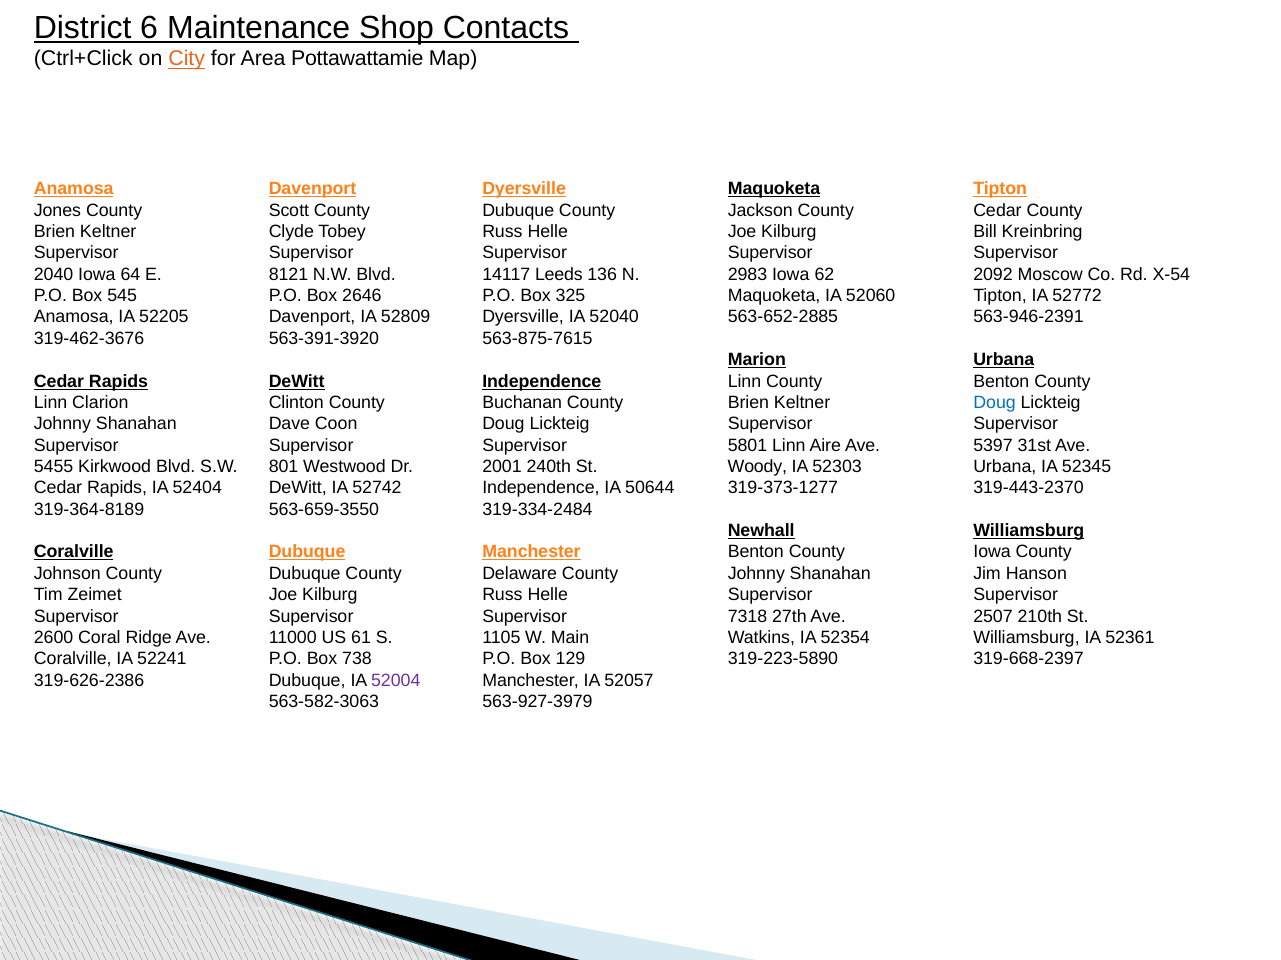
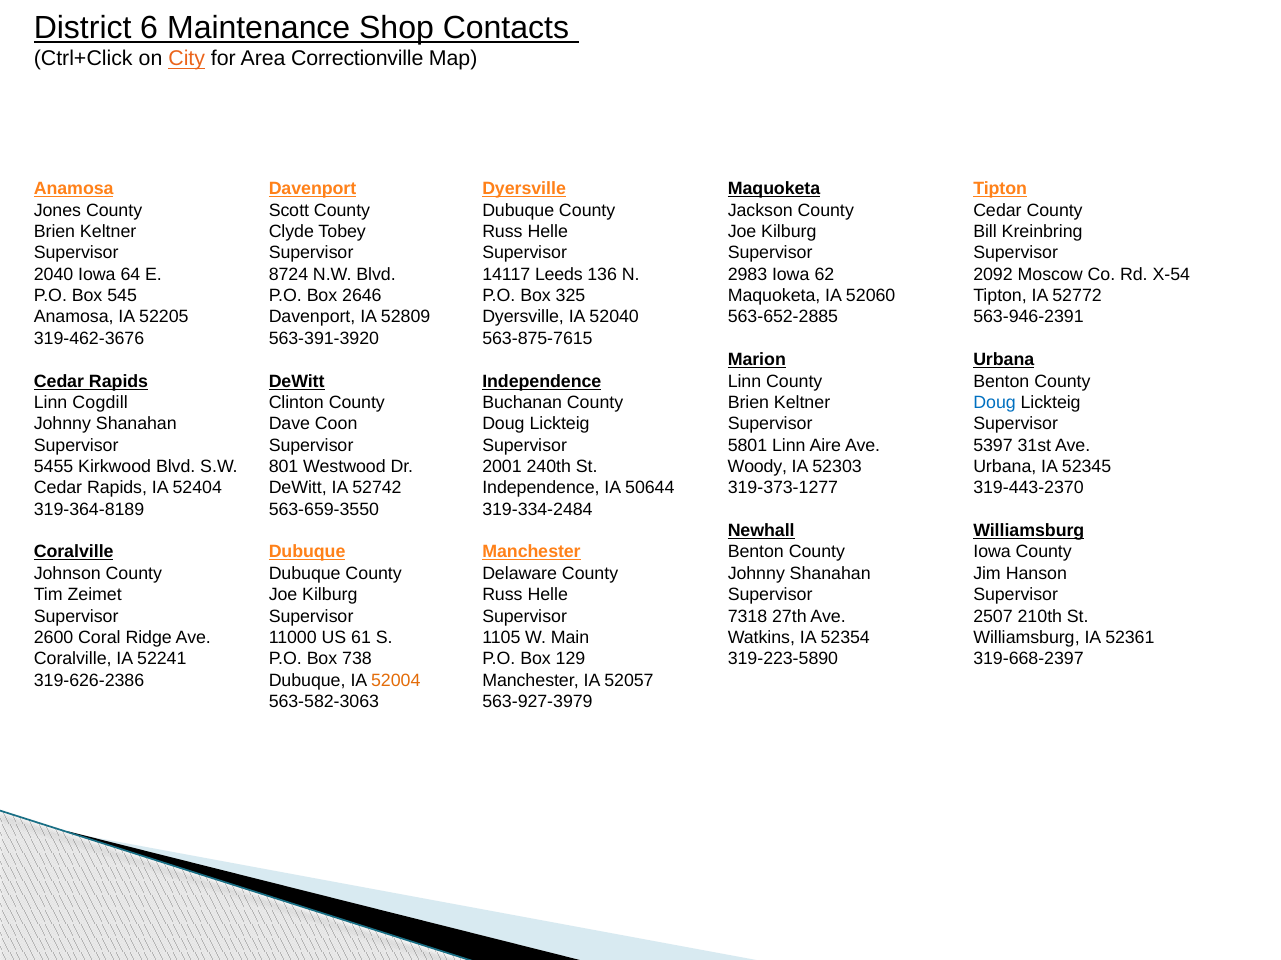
Pottawattamie: Pottawattamie -> Correctionville (357, 59)
8121: 8121 -> 8724 (288, 275)
Clarion: Clarion -> Cogdill (100, 403)
52004 colour: purple -> orange (396, 681)
